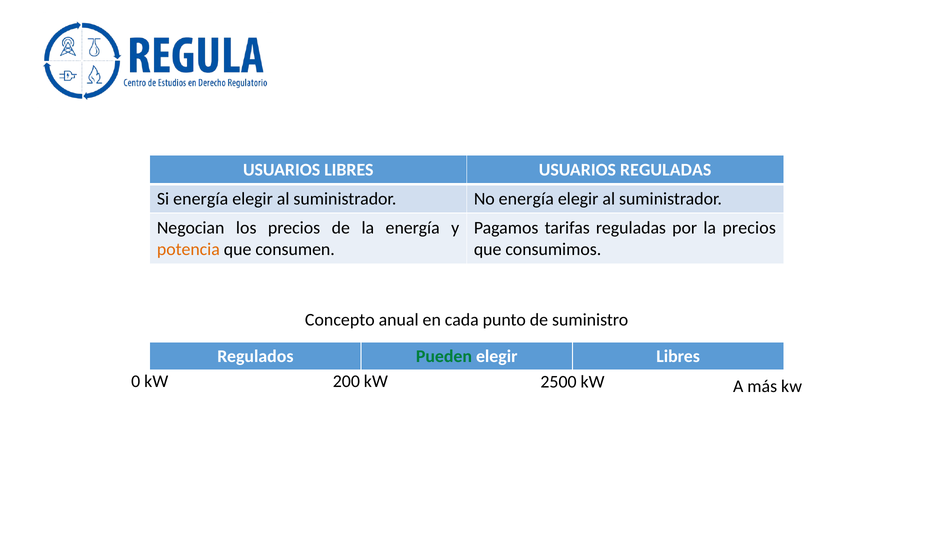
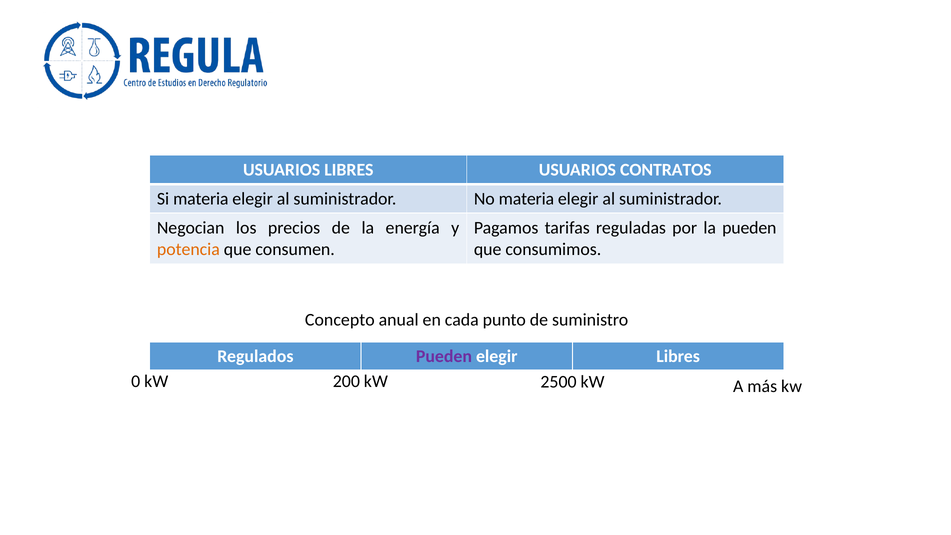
USUARIOS REGULADAS: REGULADAS -> CONTRATOS (666, 170)
Si energía: energía -> materia (201, 199)
No energía: energía -> materia (526, 199)
la precios: precios -> pueden (749, 228)
Pueden colour: green -> purple (444, 357)
